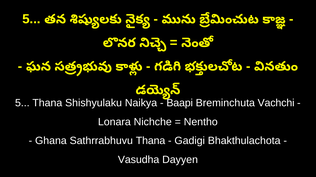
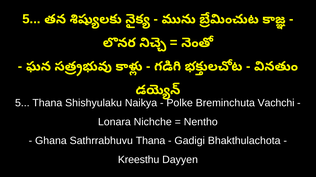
Baapi: Baapi -> Polke (180, 103)
Vasudha: Vasudha -> Kreesthu (139, 160)
